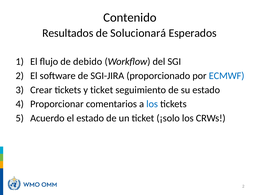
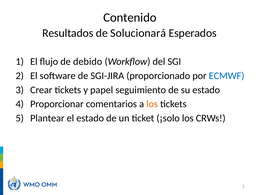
y ticket: ticket -> papel (102, 90)
los colour: blue -> orange (152, 104)
Acuerdo: Acuerdo -> Plantear (47, 118)
